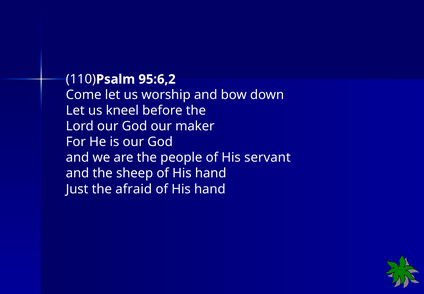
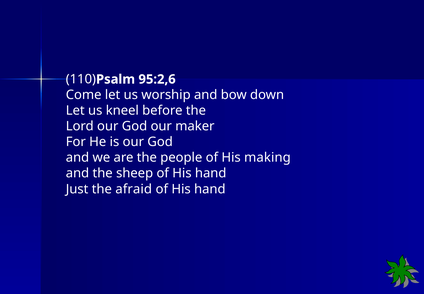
95:6,2: 95:6,2 -> 95:2,6 (157, 79)
servant: servant -> making (267, 157)
